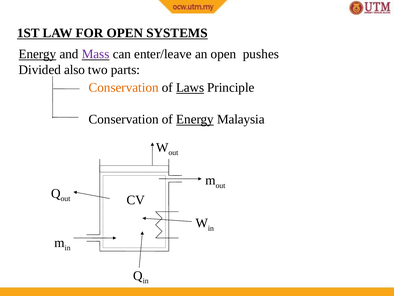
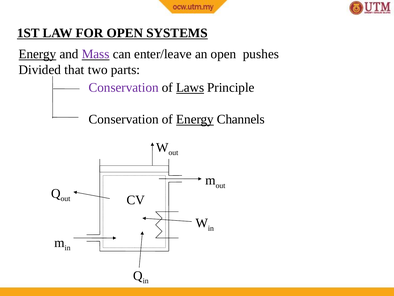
also: also -> that (74, 70)
Conservation colour: orange -> purple (124, 87)
Malaysia: Malaysia -> Channels (241, 119)
